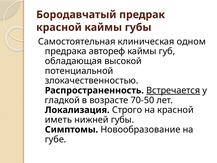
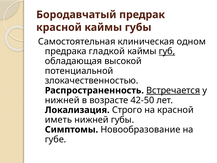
автореф: автореф -> гладкой (107, 51)
губ underline: none -> present (167, 51)
гладкой: гладкой -> нижней (62, 100)
70-50: 70-50 -> 42-50 (142, 100)
